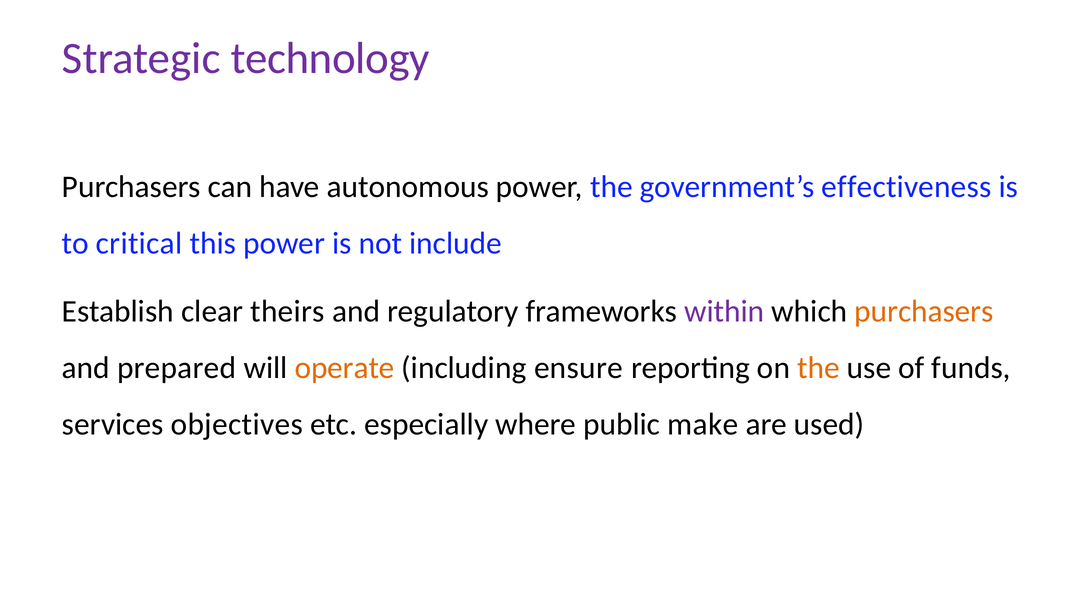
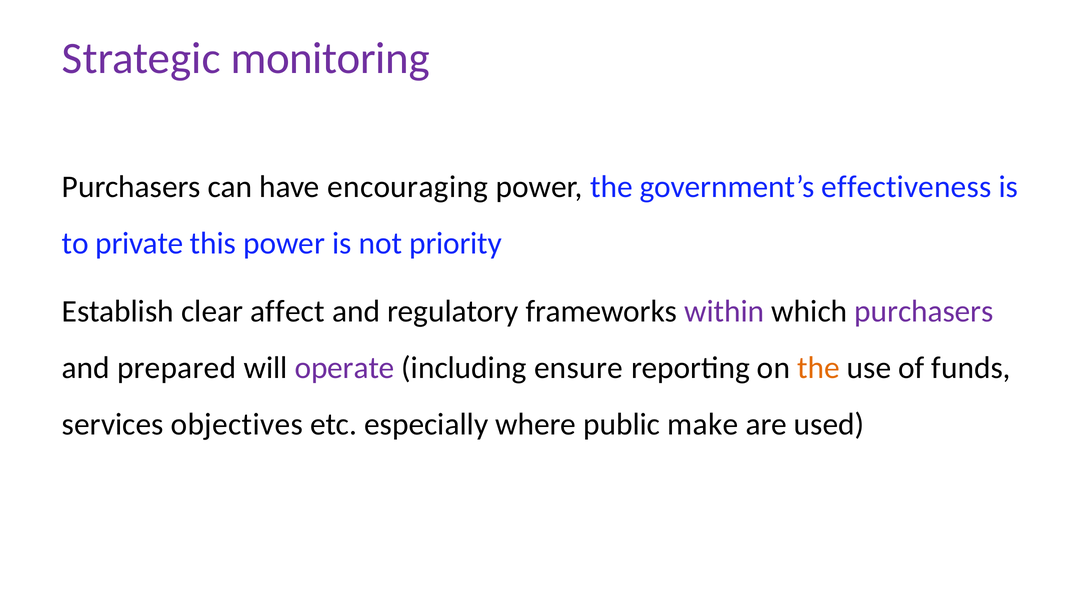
technology: technology -> monitoring (330, 58)
autonomous: autonomous -> encouraging (408, 187)
critical: critical -> private (139, 244)
include: include -> priority (456, 244)
theirs: theirs -> affect (288, 312)
purchasers colour: orange -> purple (924, 312)
operate colour: orange -> purple (345, 368)
